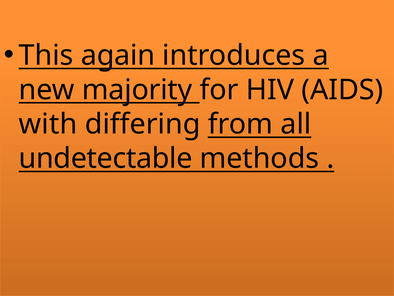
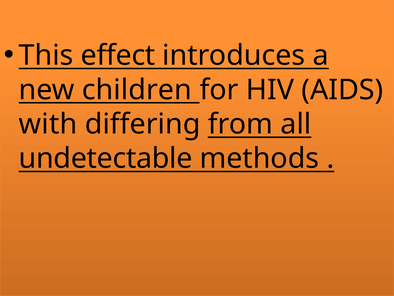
again: again -> effect (118, 56)
majority: majority -> children (137, 90)
